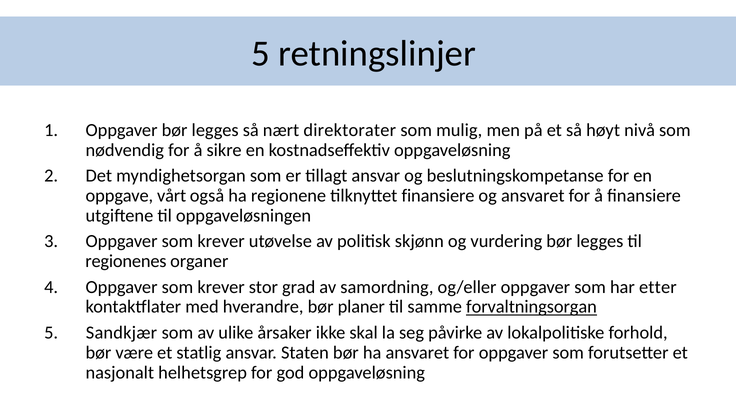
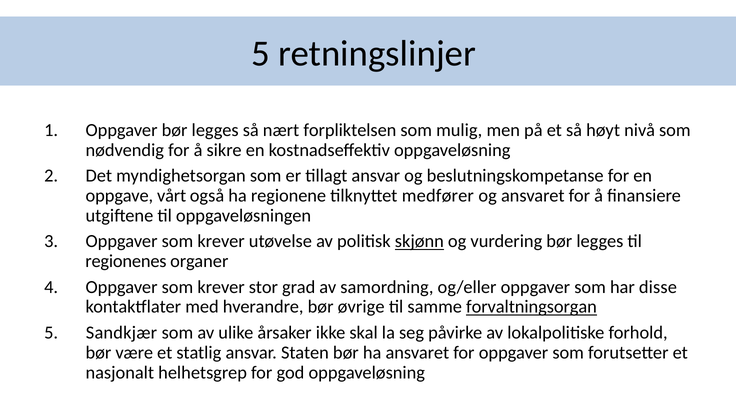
direktorater: direktorater -> forpliktelsen (350, 130)
tilknyttet finansiere: finansiere -> medfører (438, 196)
skjønn underline: none -> present (419, 241)
etter: etter -> disse (658, 287)
planer: planer -> øvrige (361, 307)
